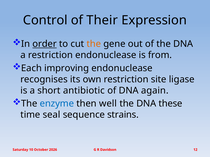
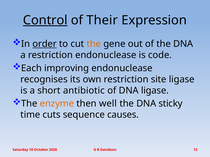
Control underline: none -> present (45, 20)
from: from -> code (160, 55)
DNA again: again -> ligase (155, 91)
enzyme colour: blue -> orange (57, 104)
these: these -> sticky (171, 104)
seal: seal -> cuts (52, 115)
strains: strains -> causes (123, 115)
